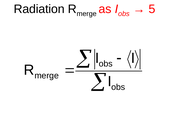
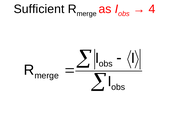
Radiation: Radiation -> Sufficient (39, 9)
5: 5 -> 4 (152, 9)
